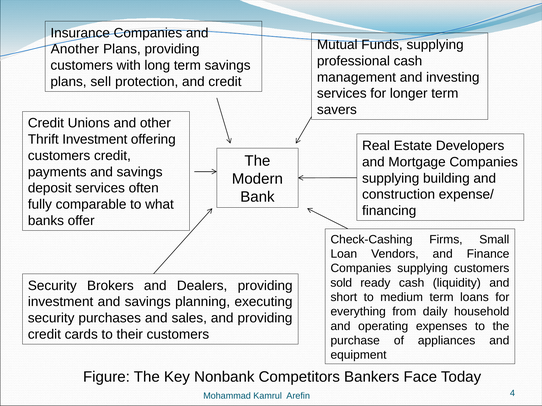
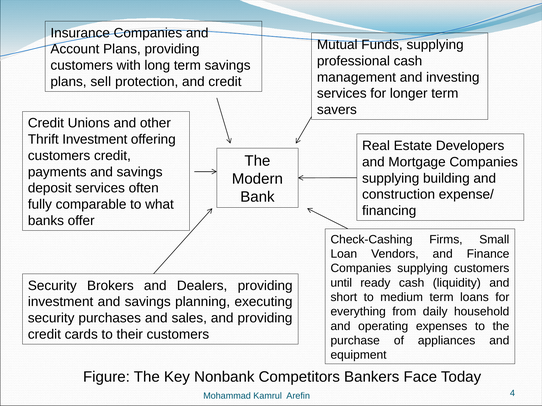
Another: Another -> Account (75, 49)
sold: sold -> until (341, 283)
